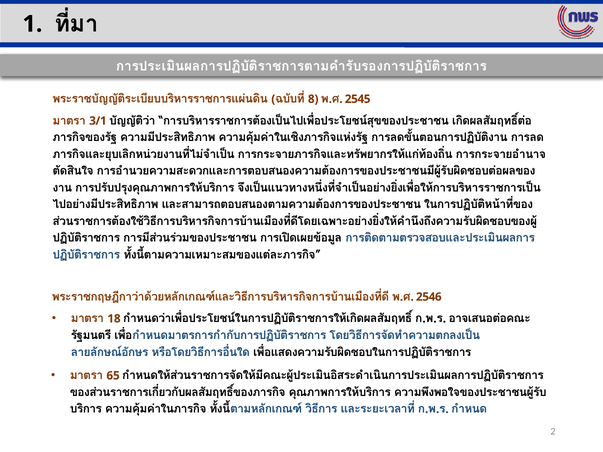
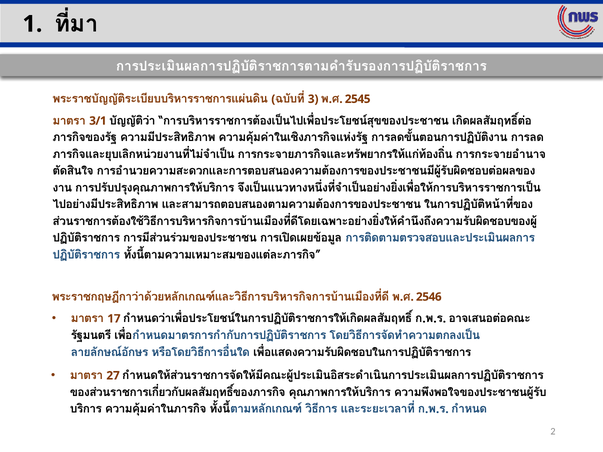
8: 8 -> 3 (313, 99)
18: 18 -> 17 (114, 319)
65: 65 -> 27 (113, 376)
